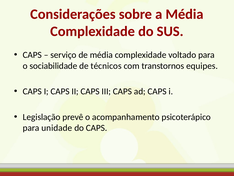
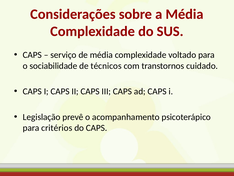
equipes: equipes -> cuidado (202, 66)
unidade: unidade -> critérios (57, 128)
